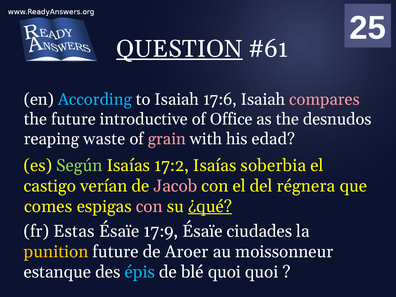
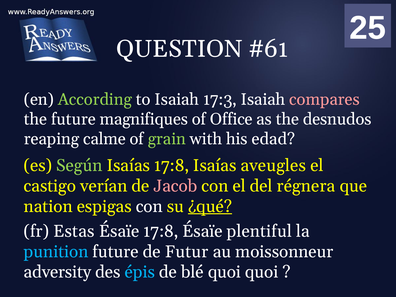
QUESTION underline: present -> none (179, 49)
According colour: light blue -> light green (95, 99)
17:6: 17:6 -> 17:3 (220, 99)
introductive: introductive -> magnifiques (144, 119)
waste: waste -> calme (104, 139)
grain colour: pink -> light green (167, 139)
Isaías 17:2: 17:2 -> 17:8 (172, 165)
soberbia: soberbia -> aveugles (273, 165)
comes: comes -> nation (48, 206)
con colour: pink -> white (149, 206)
Ésaïe 17:9: 17:9 -> 17:8 (161, 231)
ciudades: ciudades -> plentiful (259, 231)
punition colour: yellow -> light blue (56, 252)
Aroer: Aroer -> Futur (187, 252)
estanque: estanque -> adversity (57, 272)
